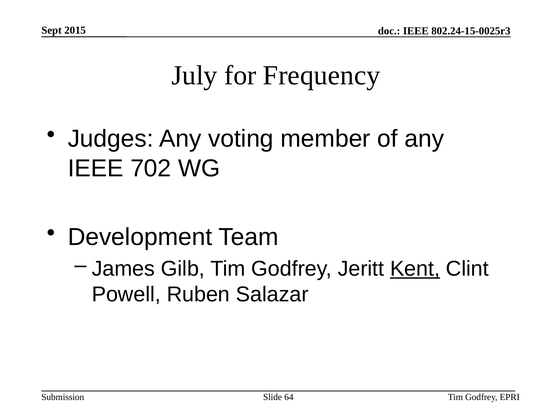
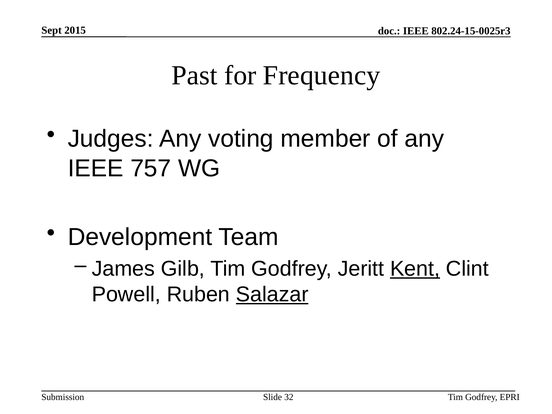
July: July -> Past (194, 76)
702: 702 -> 757 (151, 168)
Salazar underline: none -> present (272, 294)
64: 64 -> 32 (289, 397)
